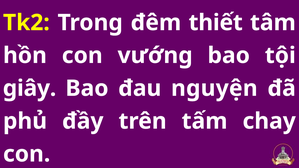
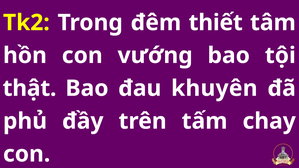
giây: giây -> thật (30, 88)
nguyện: nguyện -> khuyên (214, 88)
